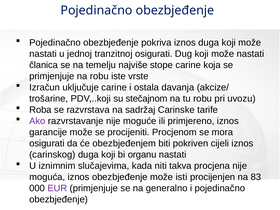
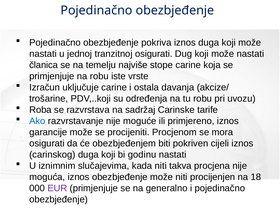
stečajnom: stečajnom -> određenja (147, 99)
Ako colour: purple -> blue (37, 121)
organu: organu -> godinu (142, 155)
može isti: isti -> niti (182, 177)
83: 83 -> 18 (256, 177)
